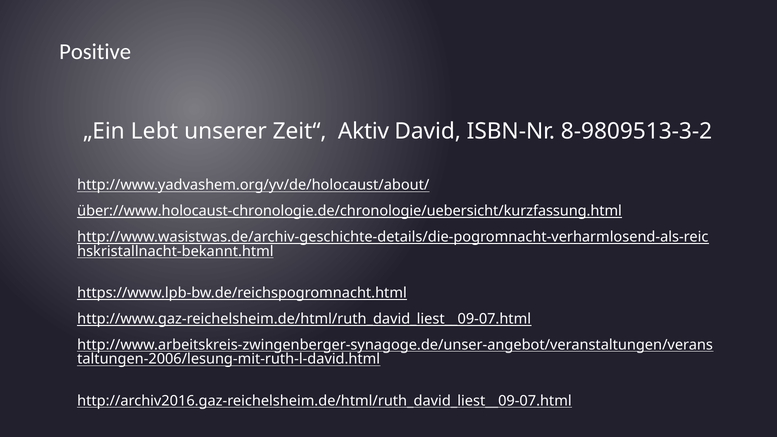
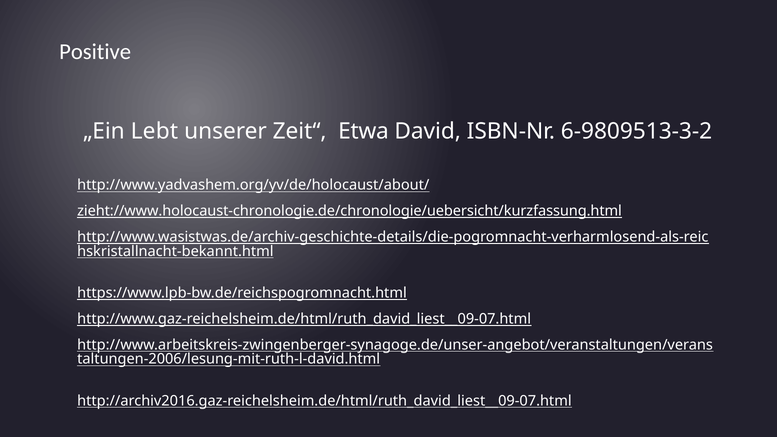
Aktiv: Aktiv -> Etwa (363, 131)
8-9809513-3-2: 8-9809513-3-2 -> 6-9809513-3-2 (637, 131)
über://www.holocaust-chronologie.de/chronologie/uebersicht/kurzfassung.html: über://www.holocaust-chronologie.de/chronologie/uebersicht/kurzfassung.html -> zieht://www.holocaust-chronologie.de/chronologie/uebersicht/kurzfassung.html (350, 211)
